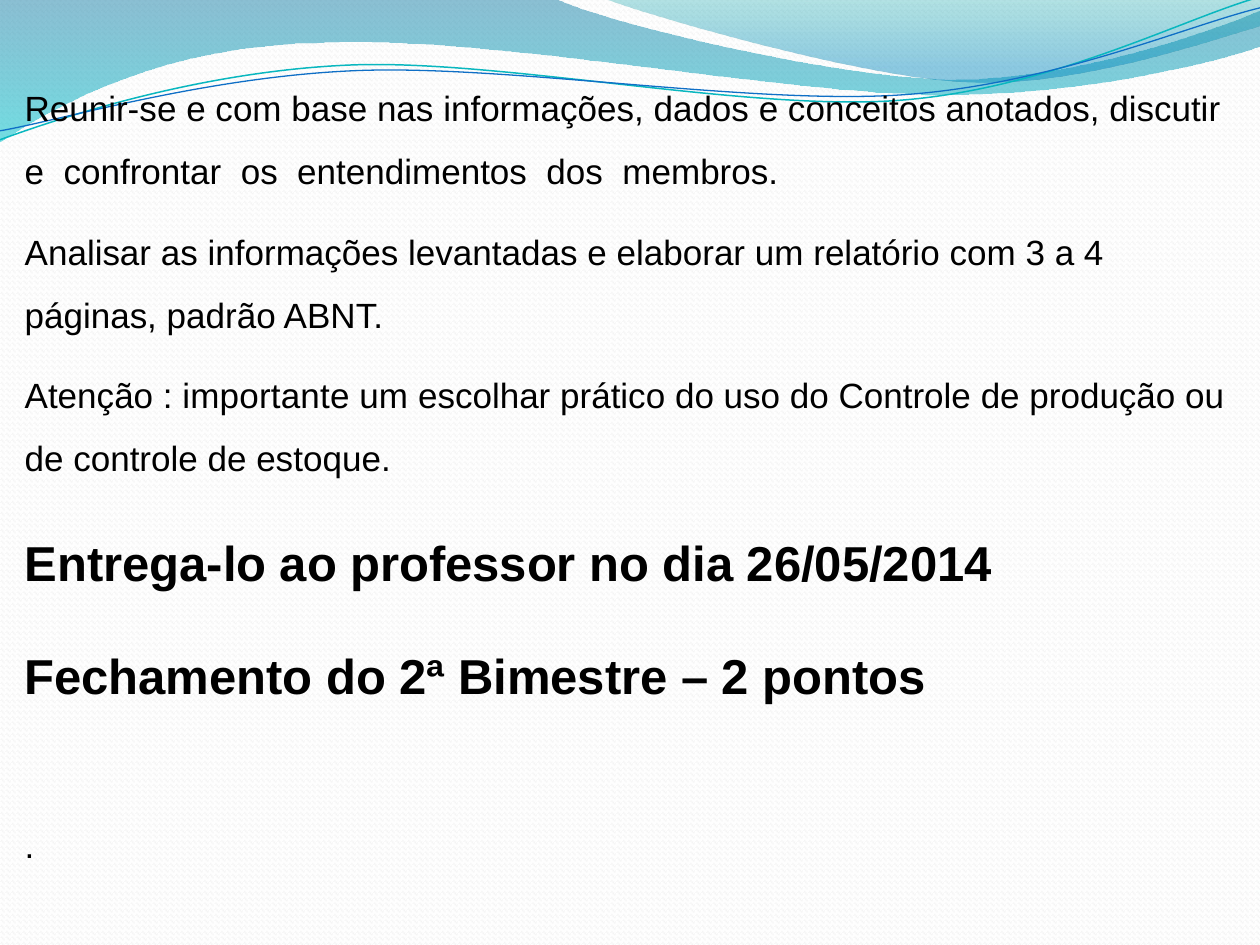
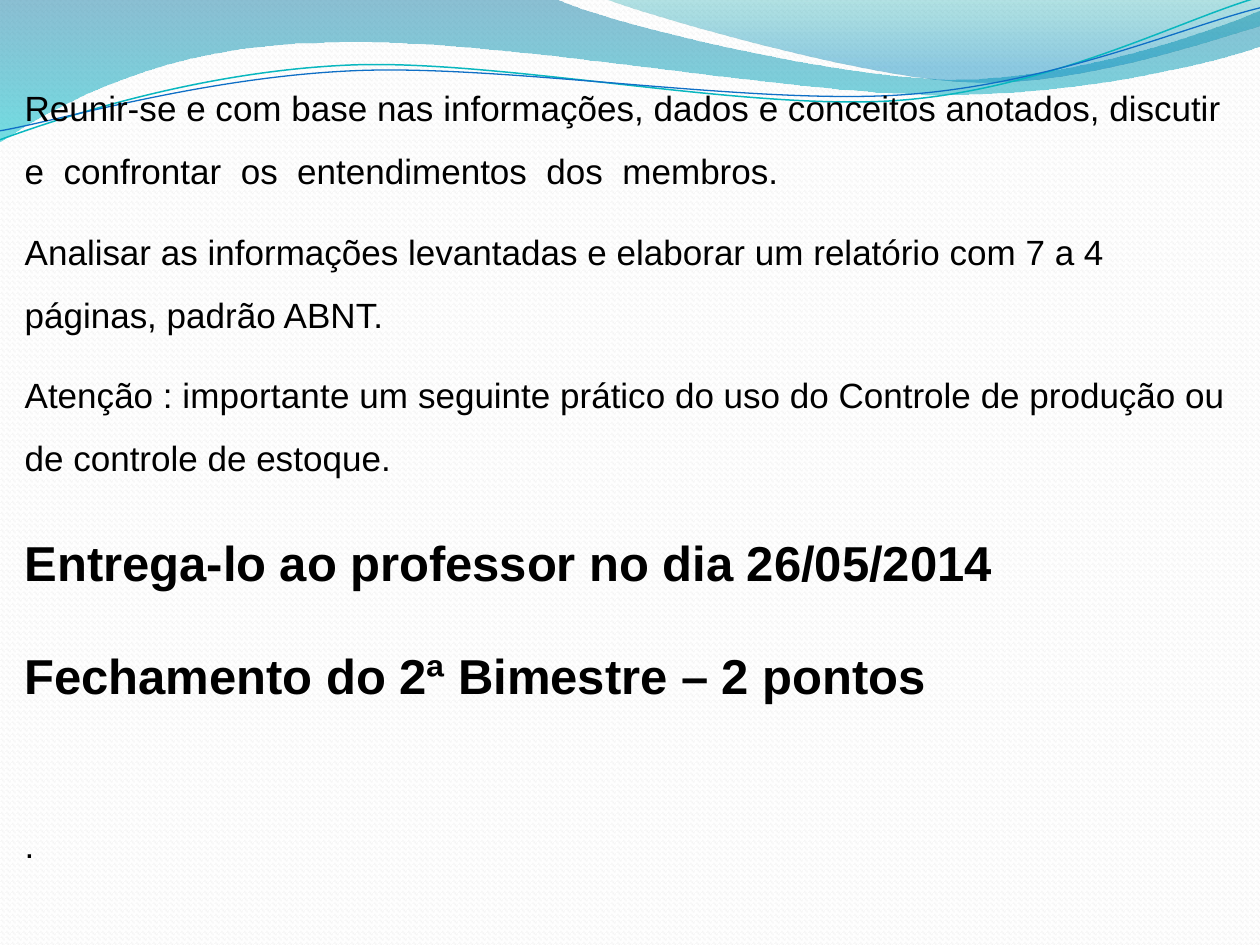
3: 3 -> 7 (1035, 254)
escolhar: escolhar -> seguinte (484, 397)
